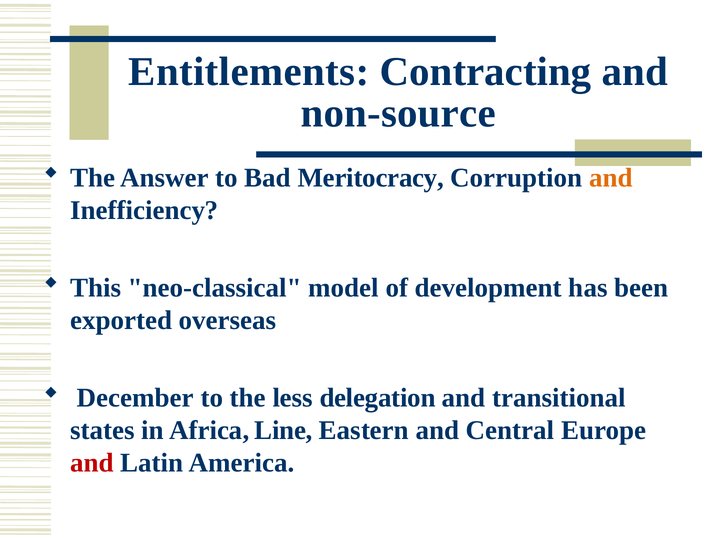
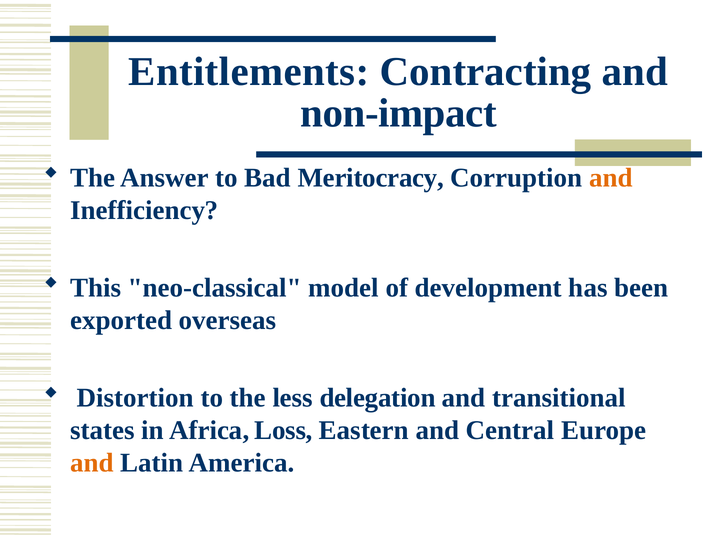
non-source: non-source -> non-impact (399, 113)
December: December -> Distortion (135, 398)
Line: Line -> Loss (284, 430)
and colour: red -> orange (92, 463)
